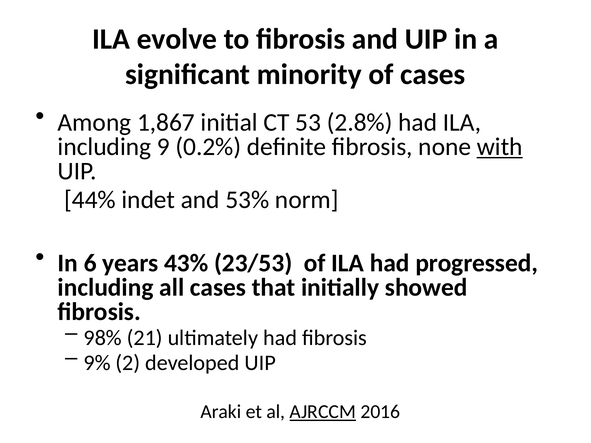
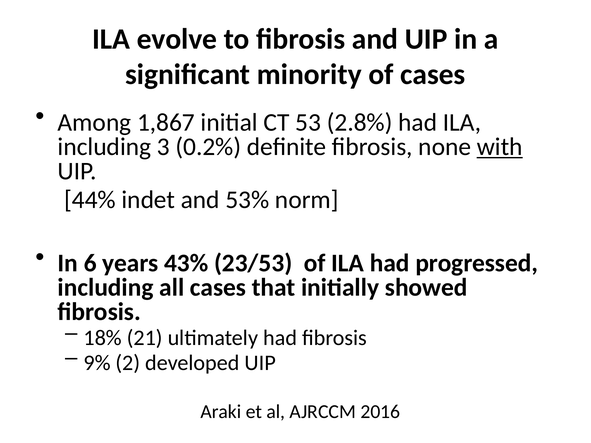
9: 9 -> 3 (163, 147)
98%: 98% -> 18% (103, 338)
AJRCCM underline: present -> none (323, 412)
